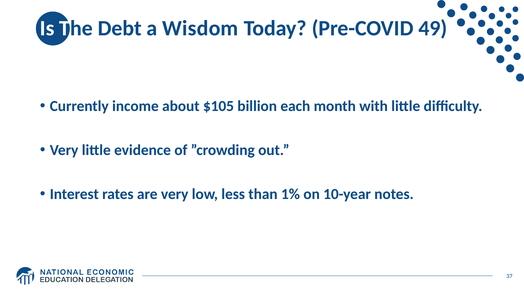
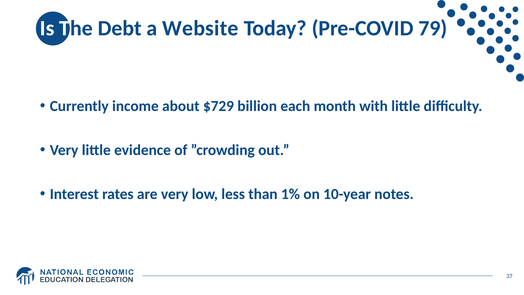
Wisdom: Wisdom -> Website (200, 28)
49: 49 -> 79 (433, 28)
$105: $105 -> $729 (218, 106)
